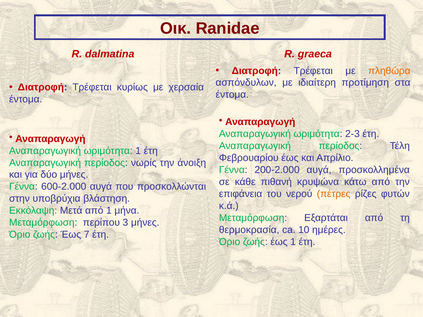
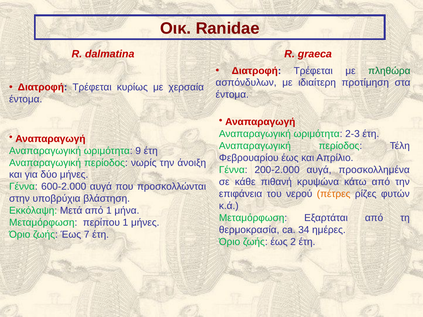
πληθώρα colour: orange -> green (389, 71)
ωριμότητα 1: 1 -> 9 (138, 151)
περίπου 3: 3 -> 1 (125, 223)
10: 10 -> 34 (304, 230)
έως 1: 1 -> 2 (293, 242)
